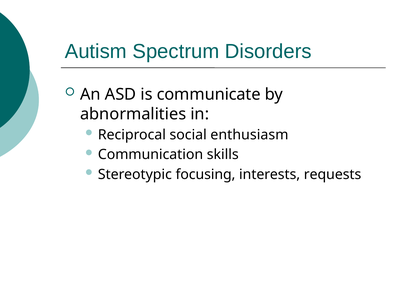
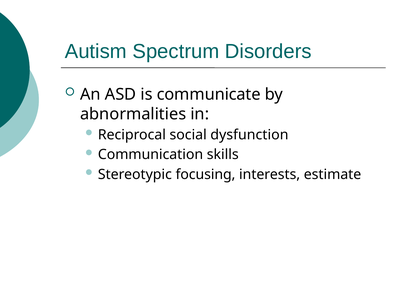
enthusiasm: enthusiasm -> dysfunction (249, 135)
requests: requests -> estimate (333, 174)
